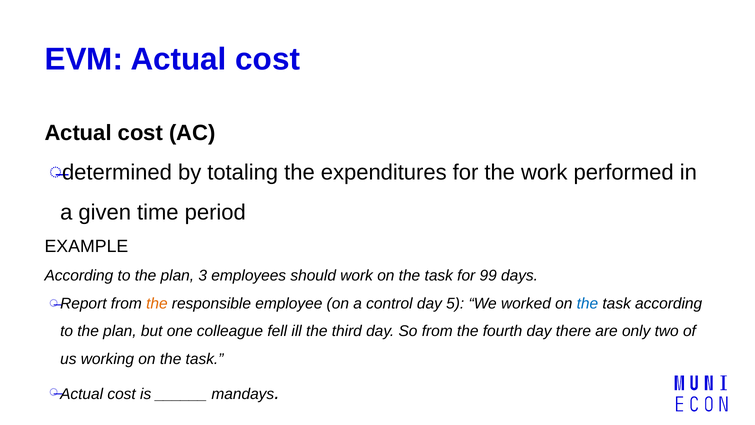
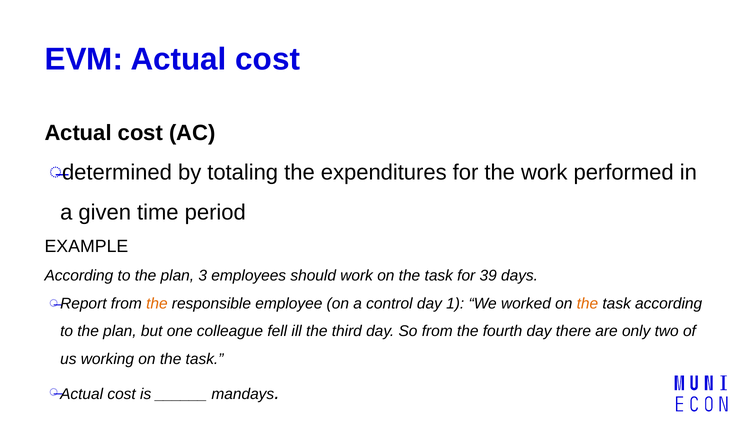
99: 99 -> 39 (488, 275)
5: 5 -> 1 (455, 303)
the colour: blue -> orange (587, 303)
